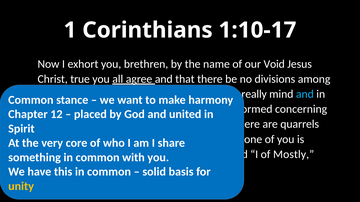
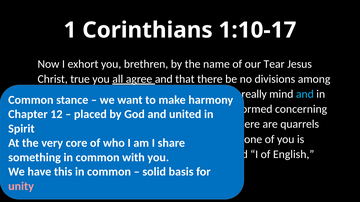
Void: Void -> Tear (274, 64)
Mostly: Mostly -> English (294, 155)
unity colour: yellow -> pink (21, 187)
